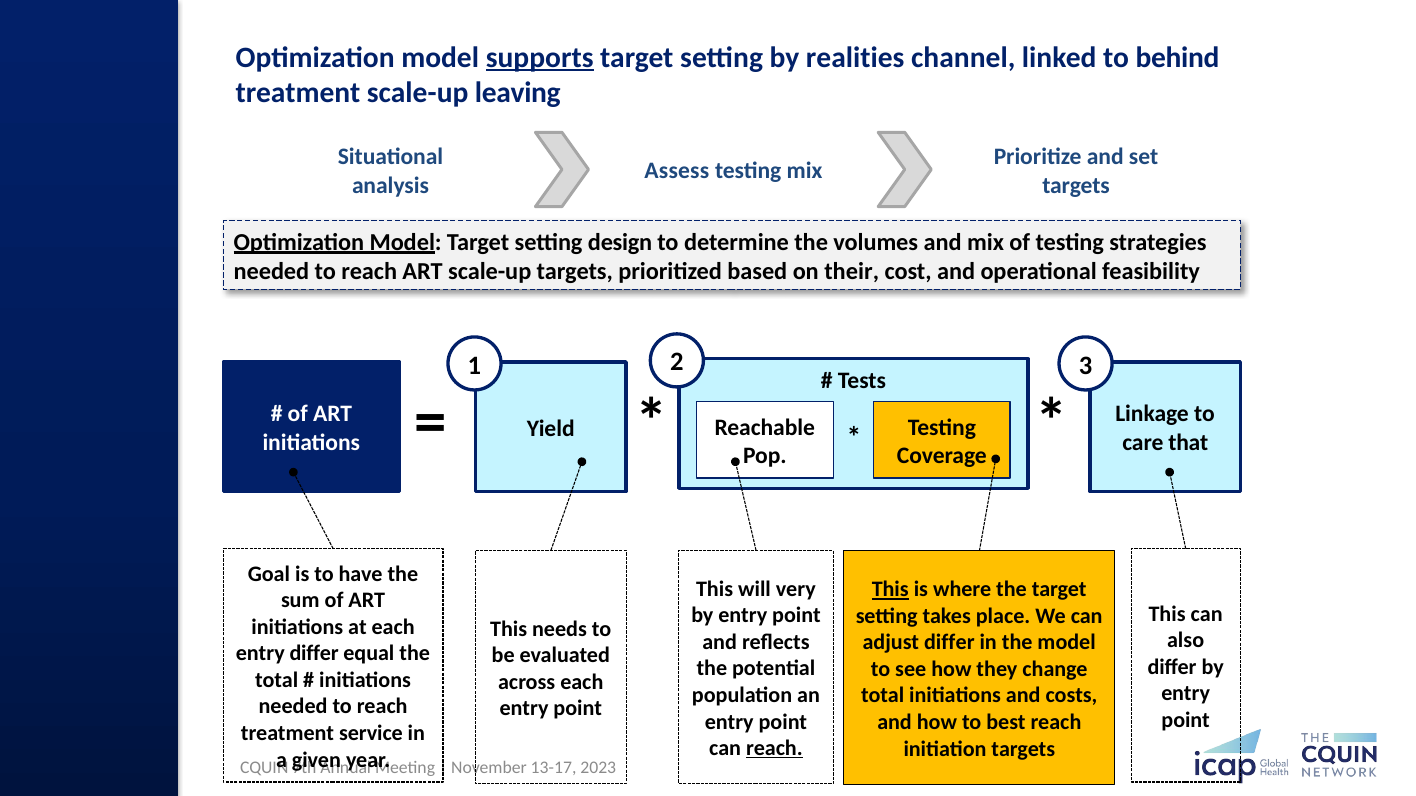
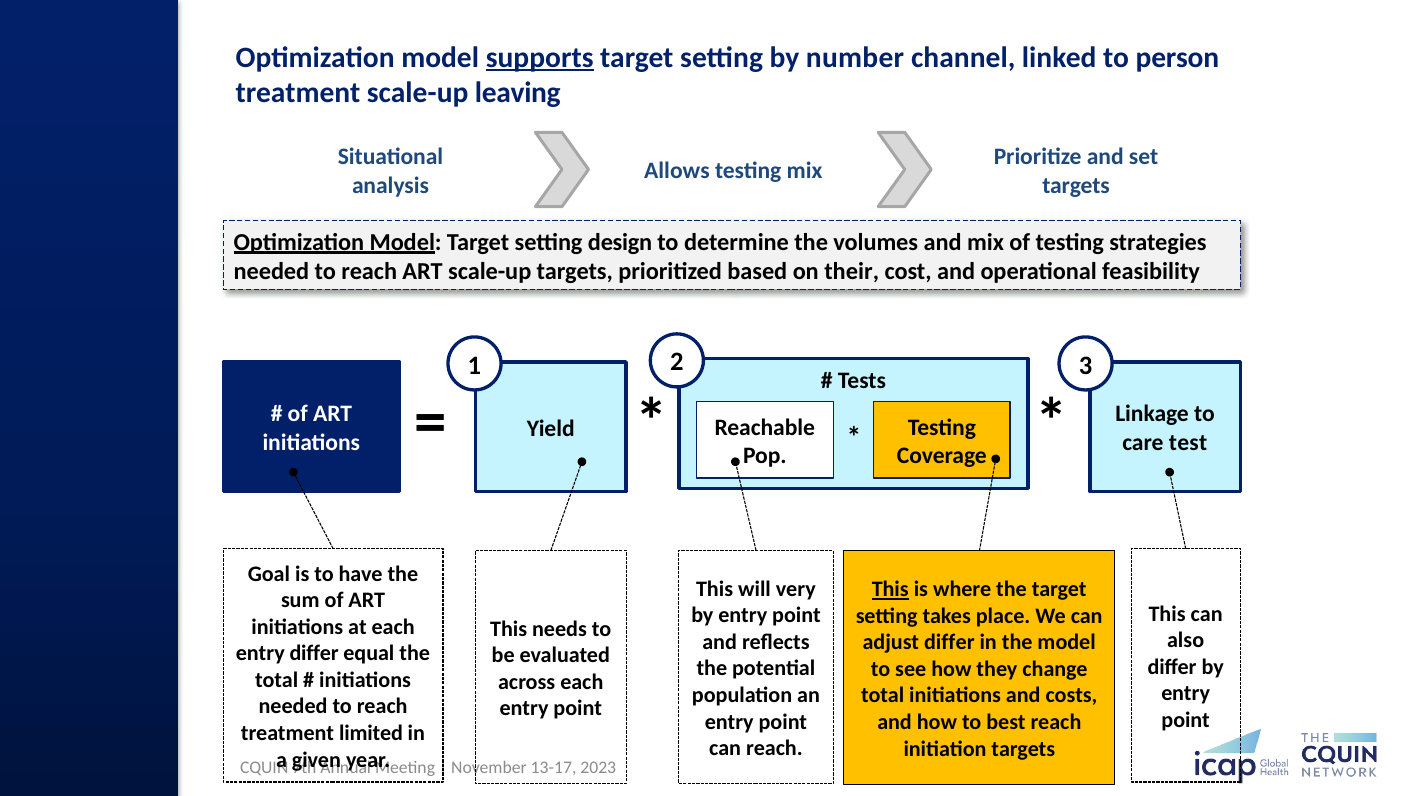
realities: realities -> number (855, 58)
behind: behind -> person (1177, 58)
Assess: Assess -> Allows (677, 171)
that: that -> test (1188, 443)
service: service -> limited (371, 734)
reach underline: present -> none (774, 749)
